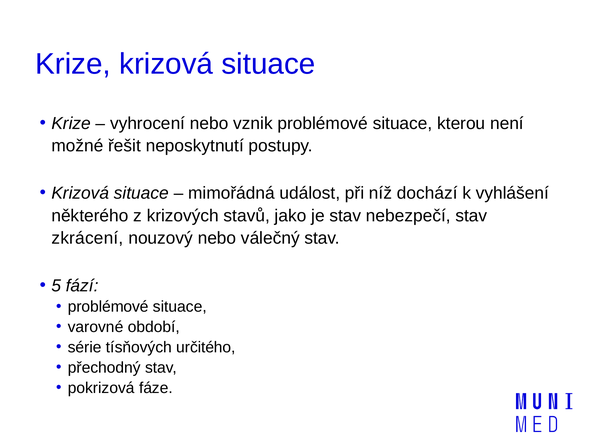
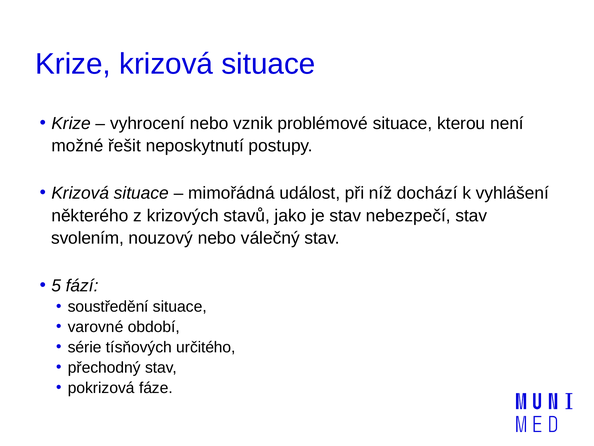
zkrácení: zkrácení -> svolením (88, 238)
problémové: problémové -> soustředění (108, 306)
